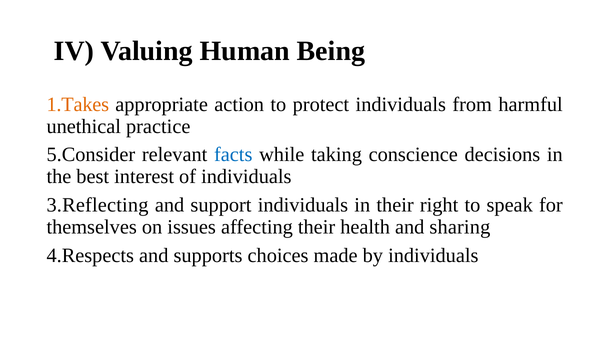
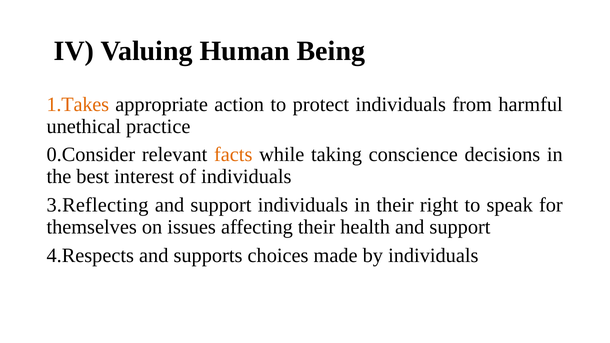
5.Consider: 5.Consider -> 0.Consider (91, 155)
facts colour: blue -> orange (233, 155)
health and sharing: sharing -> support (460, 227)
